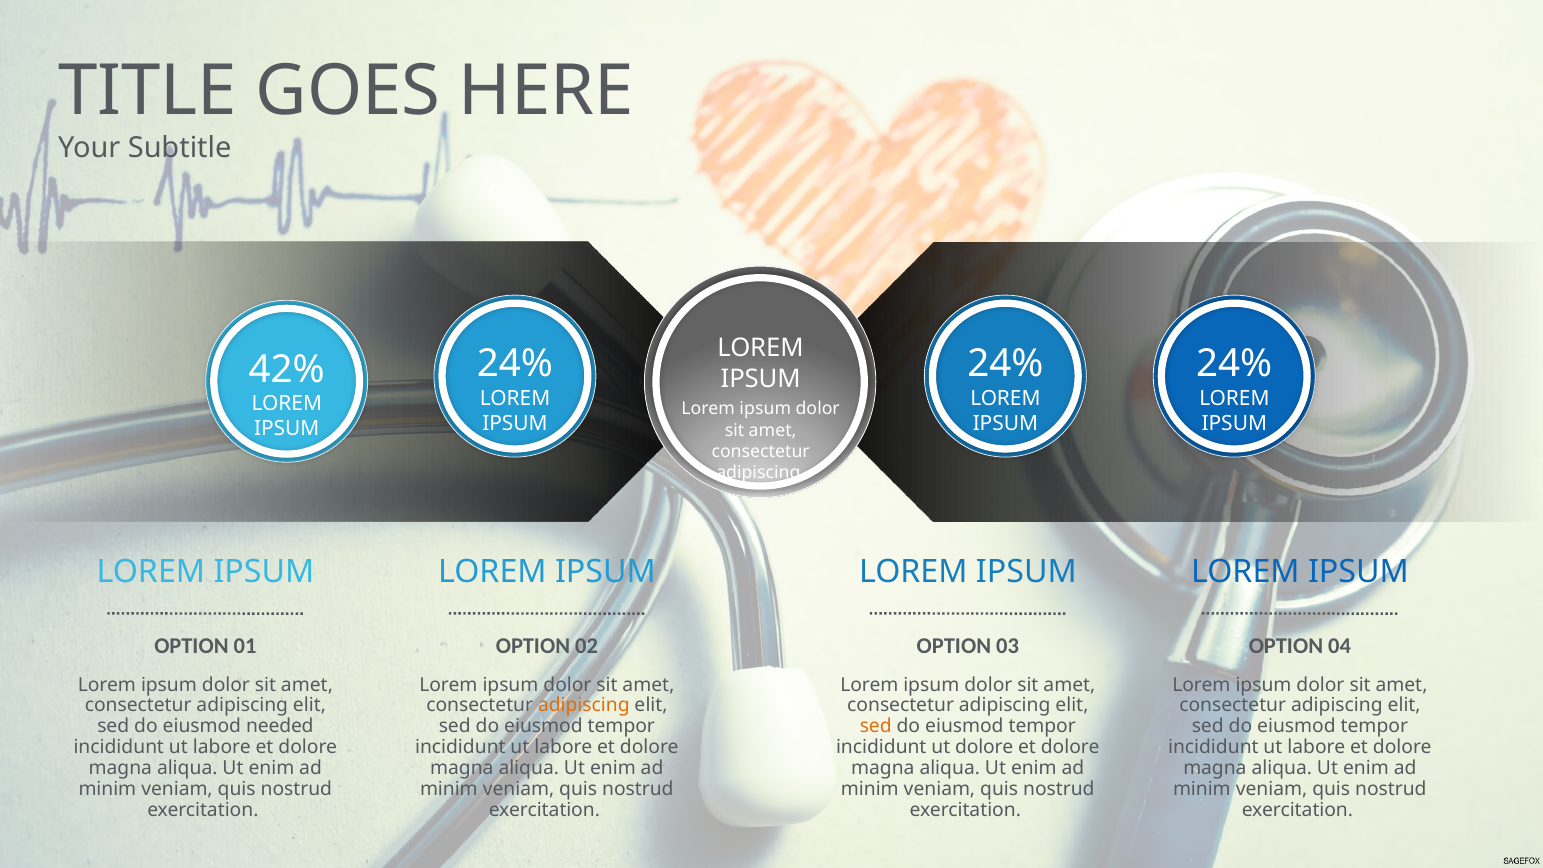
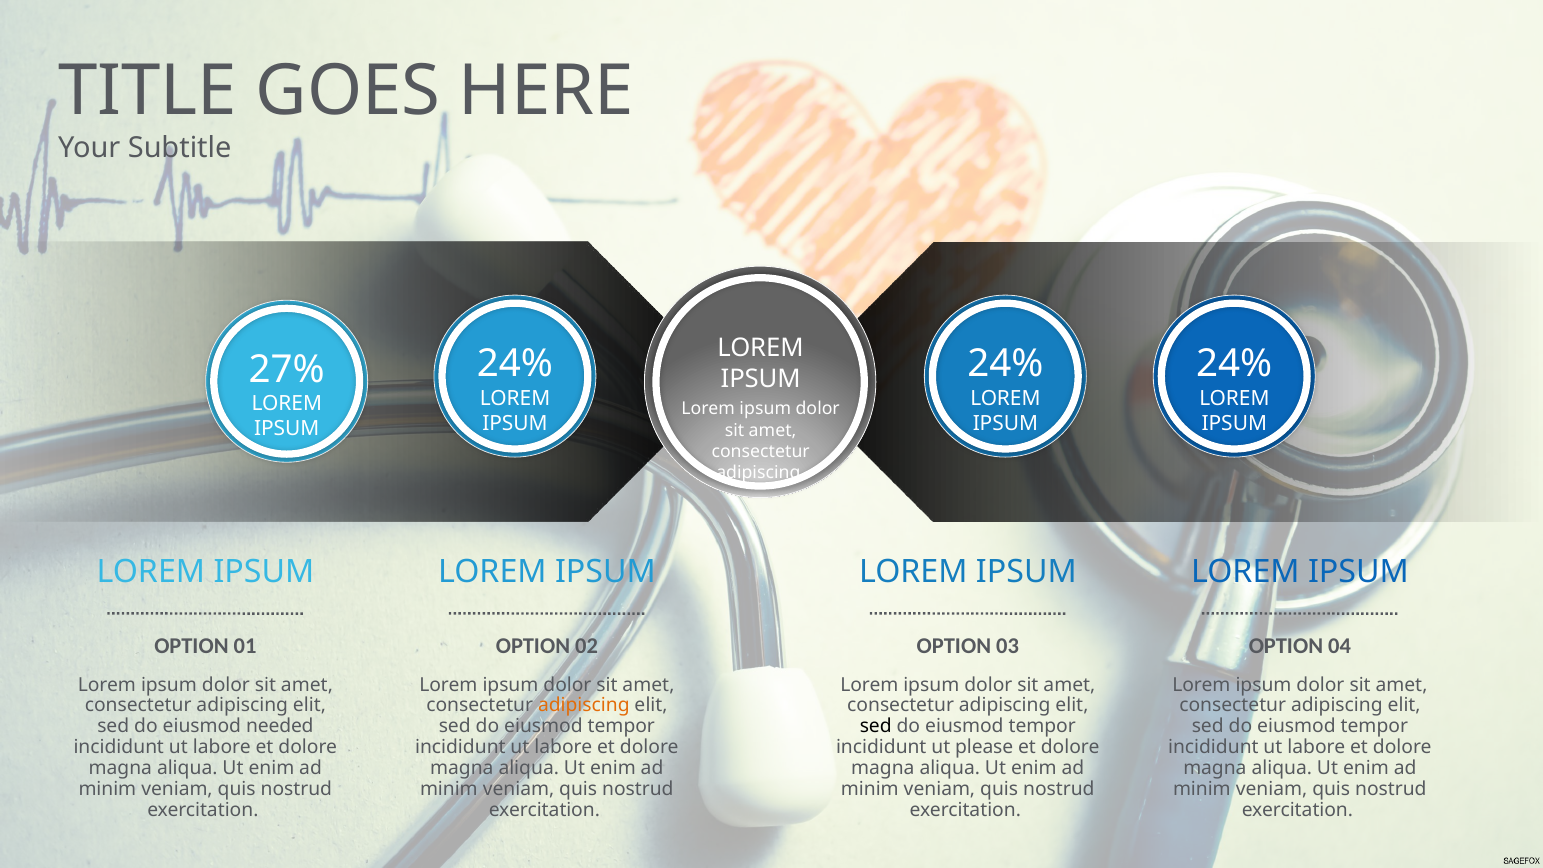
42%: 42% -> 27% (287, 369)
sed colour: orange -> black (876, 726)
ut dolore: dolore -> please (984, 747)
